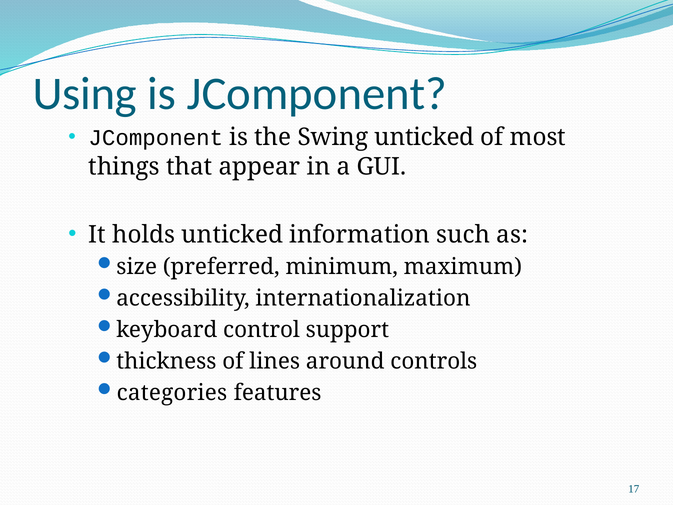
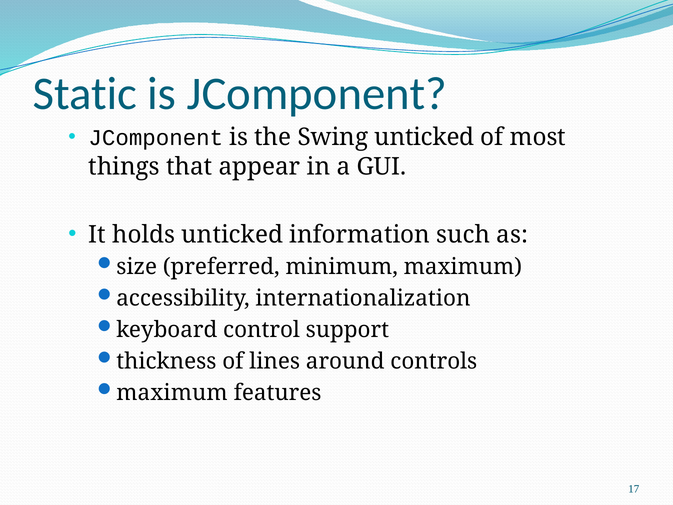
Using: Using -> Static (85, 94)
categories: categories -> maximum (172, 392)
